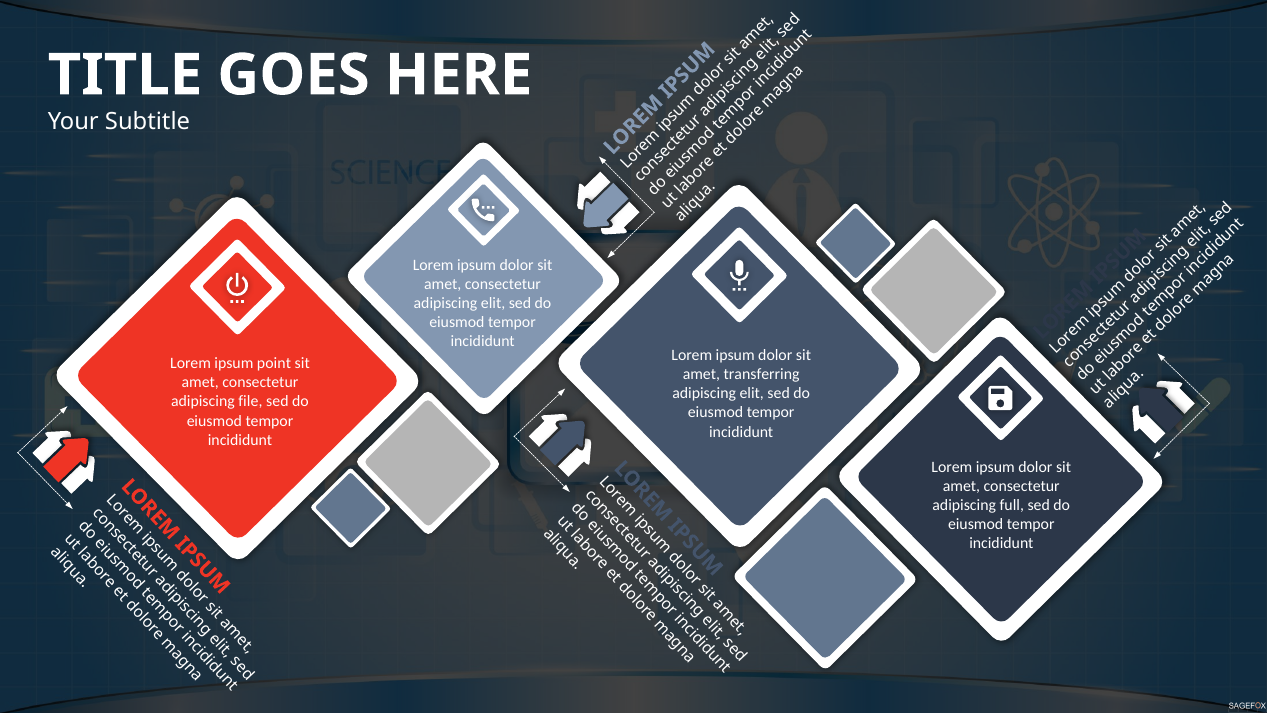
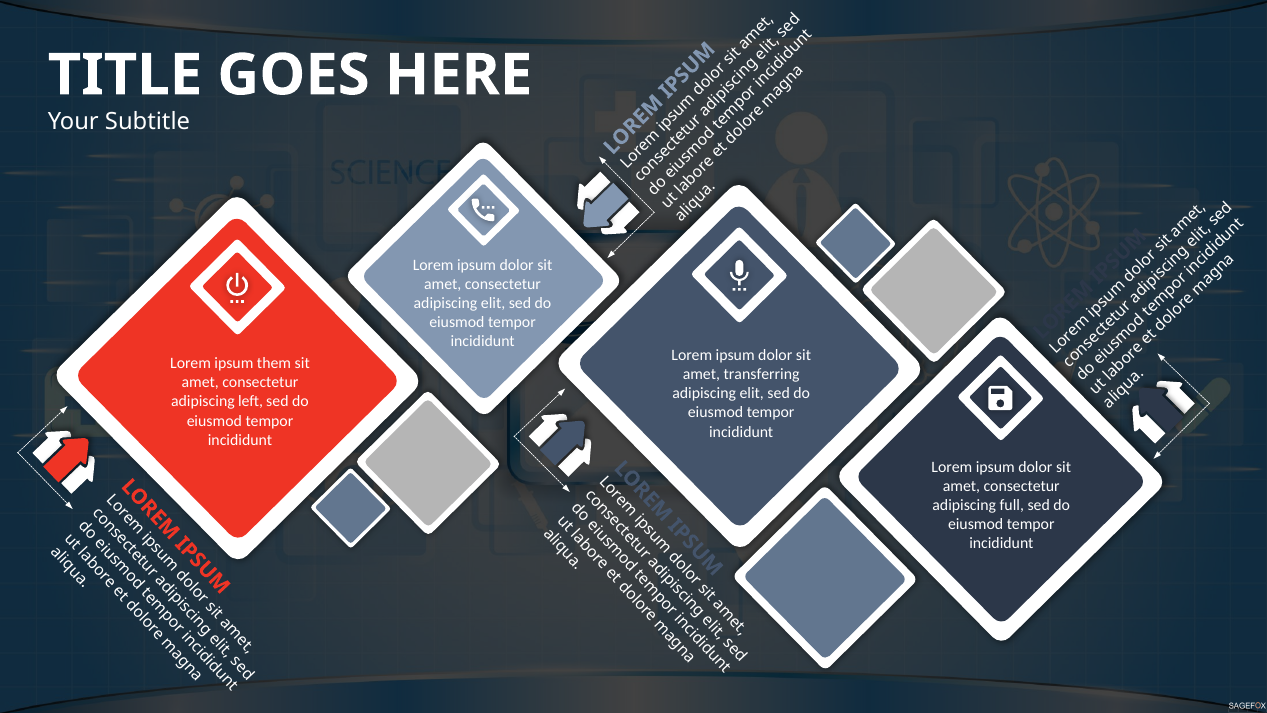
point: point -> them (274, 364)
file: file -> left (251, 402)
